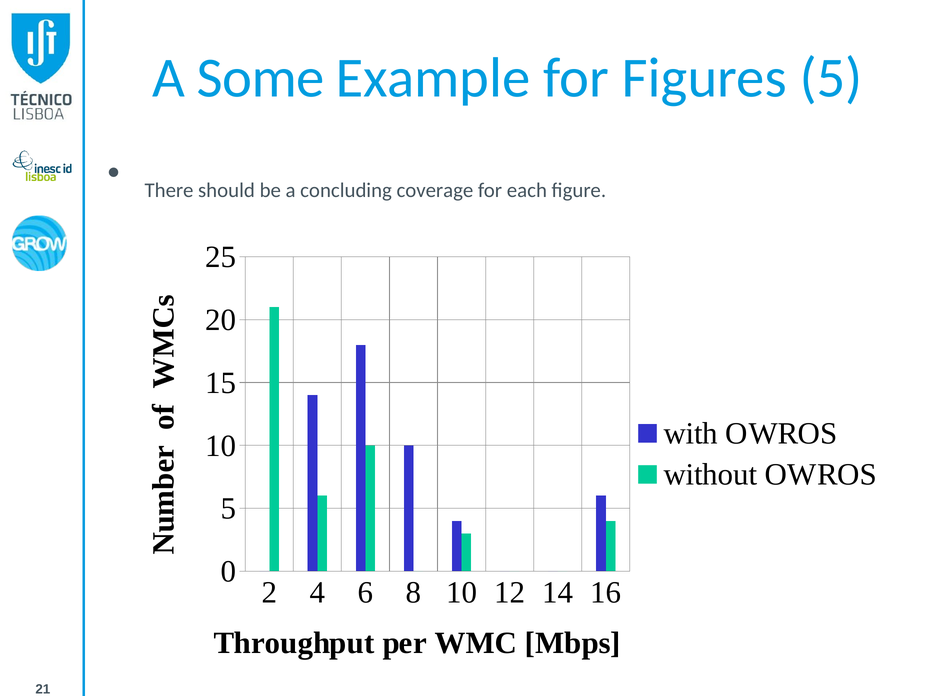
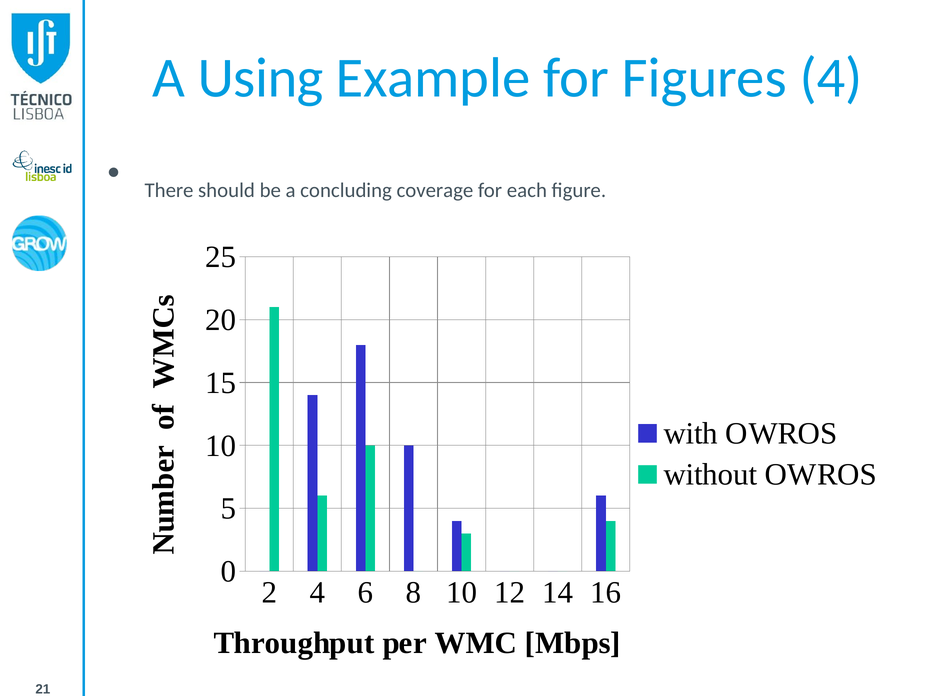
Some: Some -> Using (261, 78)
Figures 5: 5 -> 4 (831, 78)
